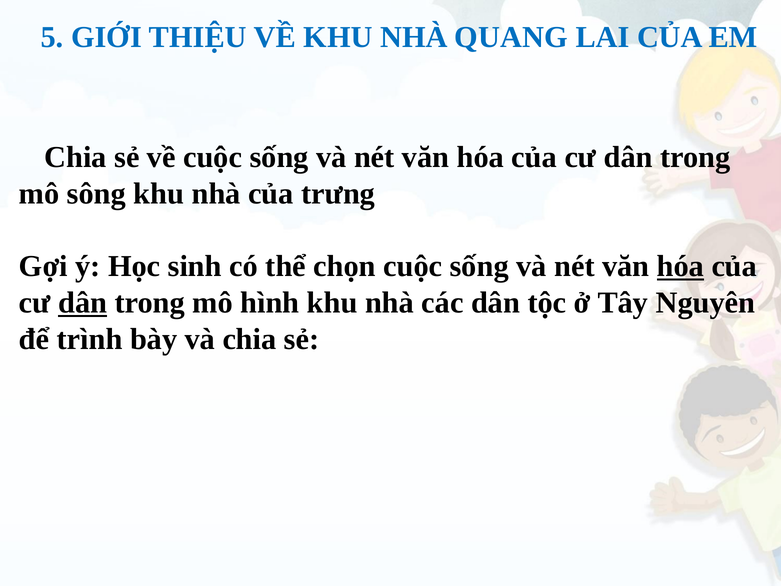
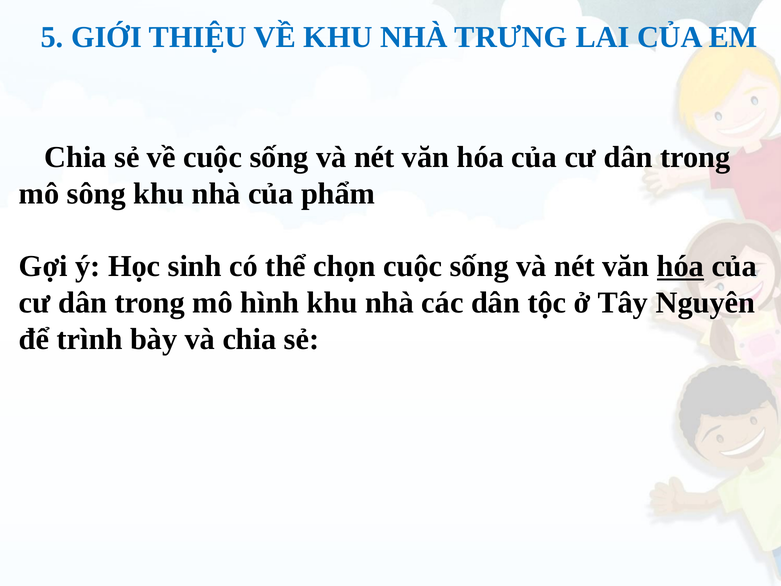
QUANG: QUANG -> TRƯNG (511, 37)
trưng: trưng -> phẩm (338, 193)
dân underline: present -> none (83, 303)
